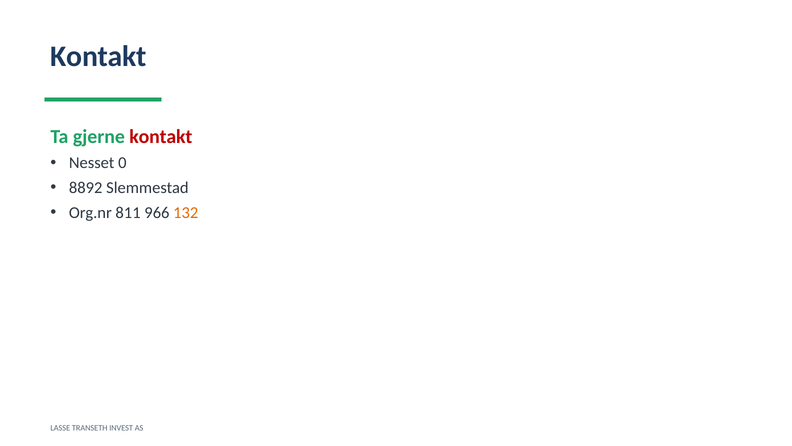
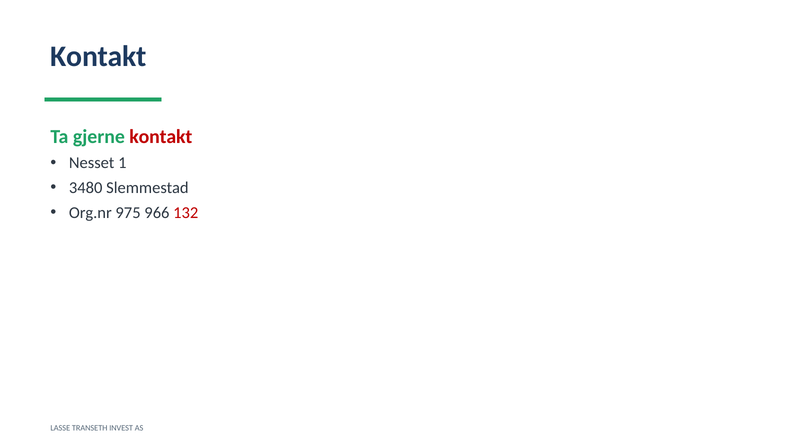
0: 0 -> 1 (122, 163)
8892: 8892 -> 3480 (86, 188)
811: 811 -> 975 (128, 212)
132 colour: orange -> red (186, 212)
